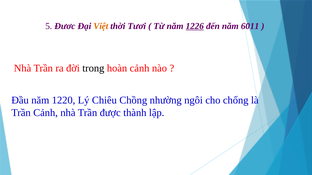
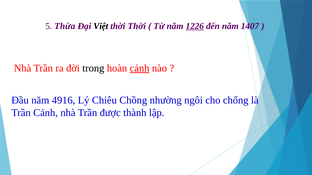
Đươc: Đươc -> Thừa (65, 26)
Việt colour: orange -> black (101, 26)
thời Tươi: Tươi -> Thời (137, 26)
6011: 6011 -> 1407 (250, 26)
cảnh underline: none -> present (140, 68)
1220: 1220 -> 4916 (64, 101)
